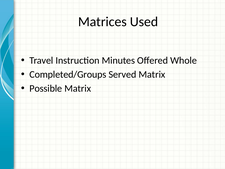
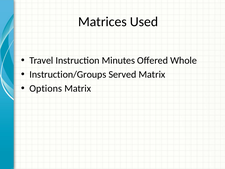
Completed/Groups: Completed/Groups -> Instruction/Groups (68, 74)
Possible: Possible -> Options (46, 88)
